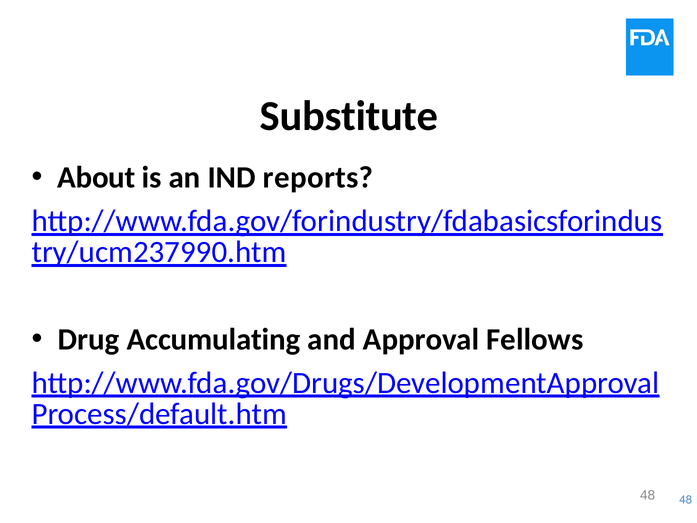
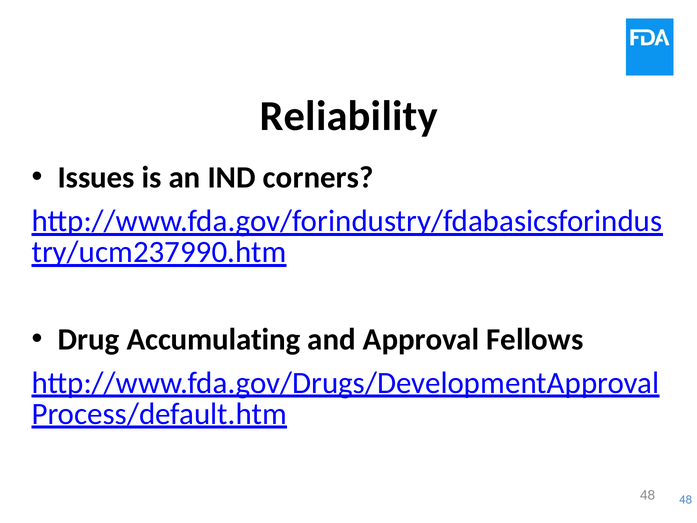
Substitute: Substitute -> Reliability (349, 116)
About: About -> Issues (96, 177)
reports: reports -> corners (318, 177)
